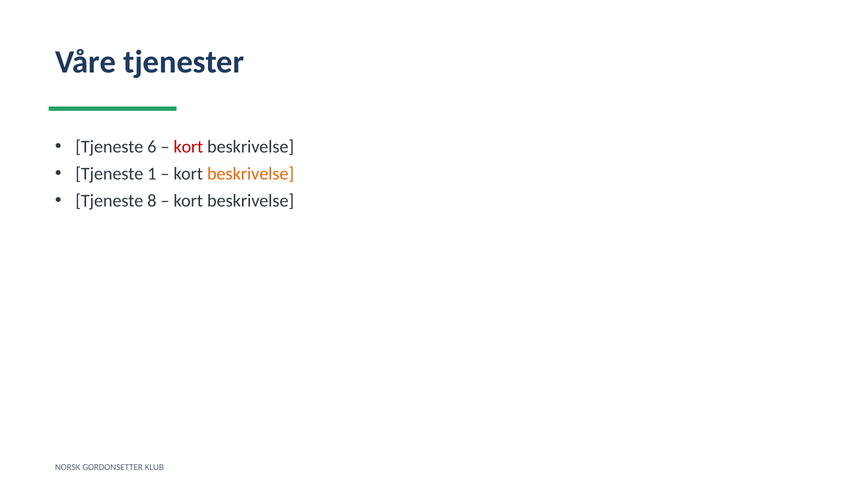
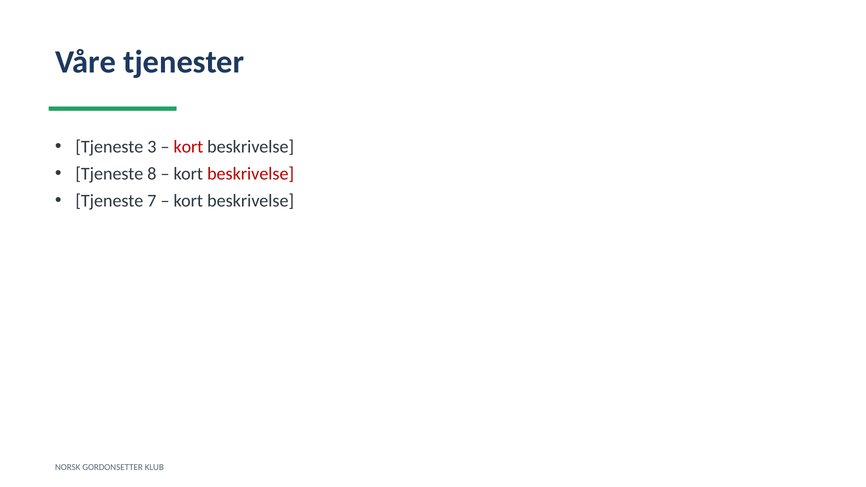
6: 6 -> 3 (152, 147)
1: 1 -> 8 (152, 174)
beskrivelse colour: orange -> red (251, 174)
8: 8 -> 7 (152, 201)
